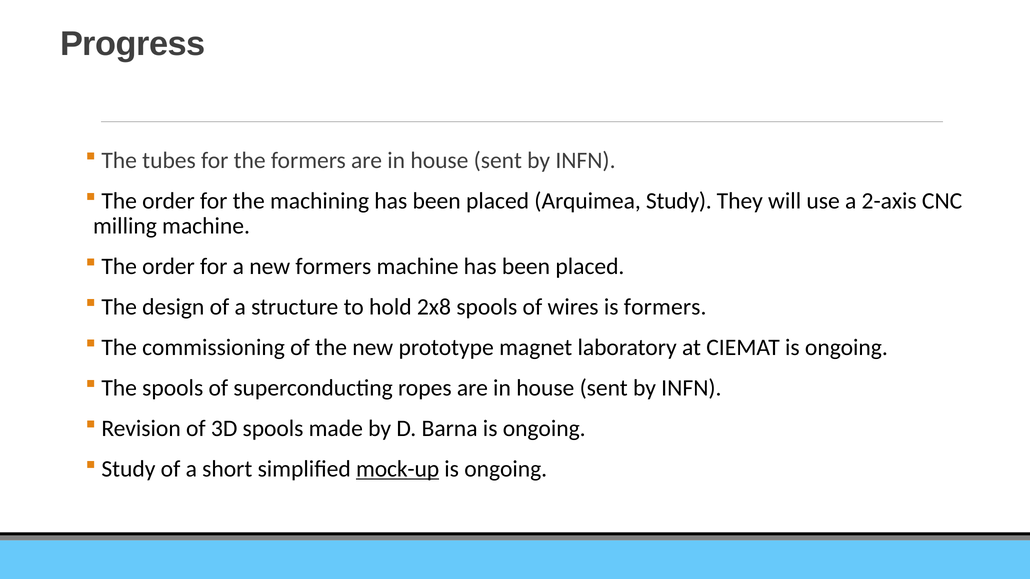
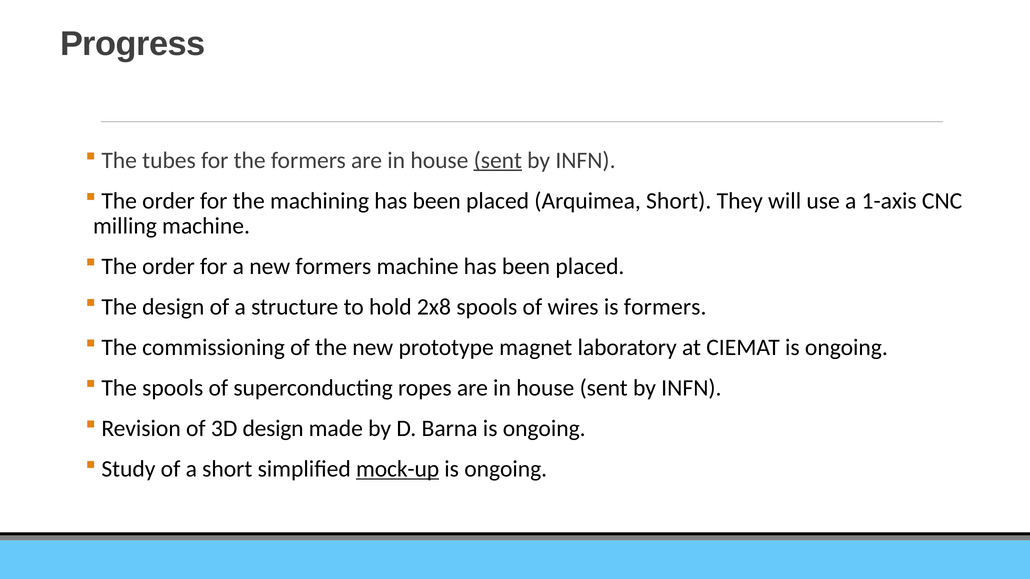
sent underline: none -> present (498, 160)
Arquimea Study: Study -> Short (679, 201)
2-axis: 2-axis -> 1-axis (889, 201)
3D spools: spools -> design (273, 429)
